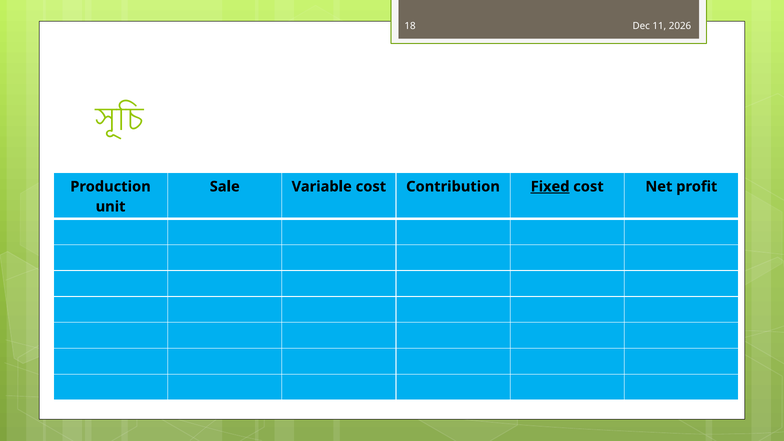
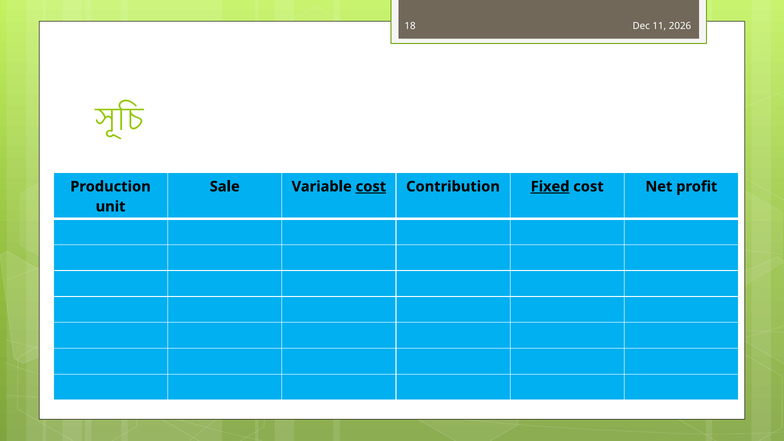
cost underline: none -> present (371, 187)
